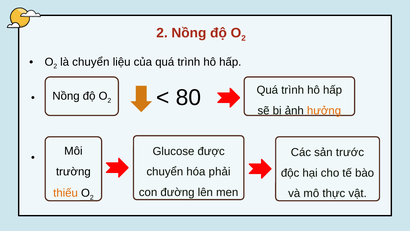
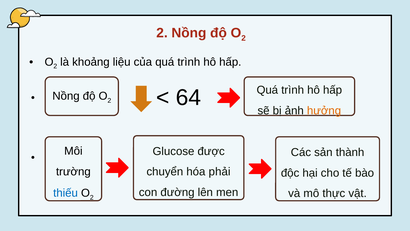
là chuyển: chuyển -> khoảng (91, 62)
80: 80 -> 64 (188, 97)
trước: trước -> thành (350, 152)
thiếu colour: orange -> blue (66, 193)
